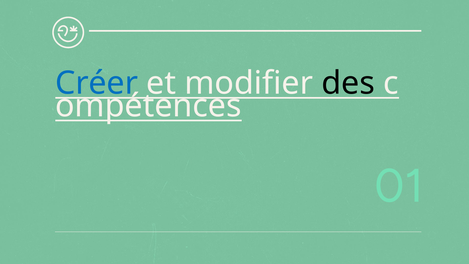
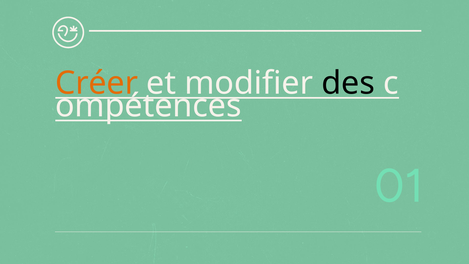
Créer colour: blue -> orange (97, 83)
